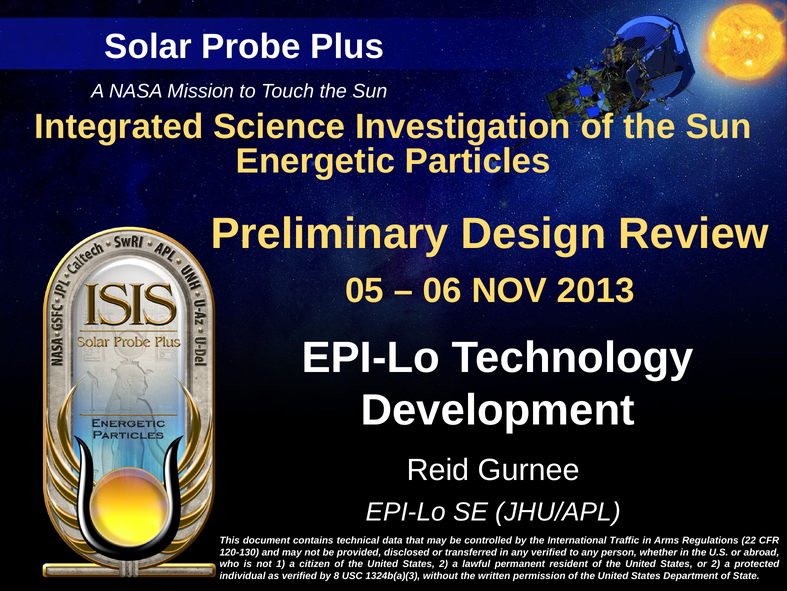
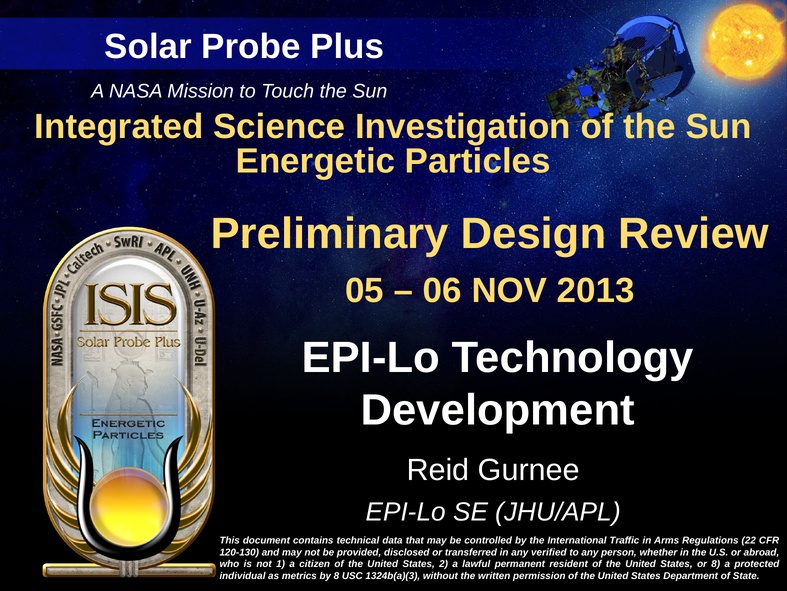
or 2: 2 -> 8 (716, 563)
as verified: verified -> metrics (299, 575)
